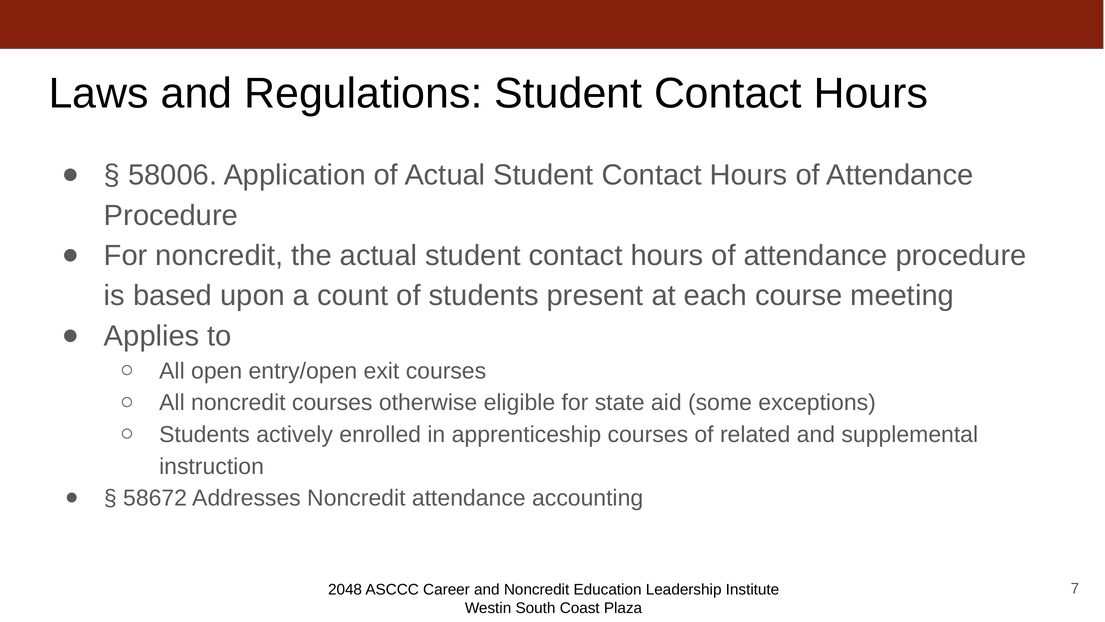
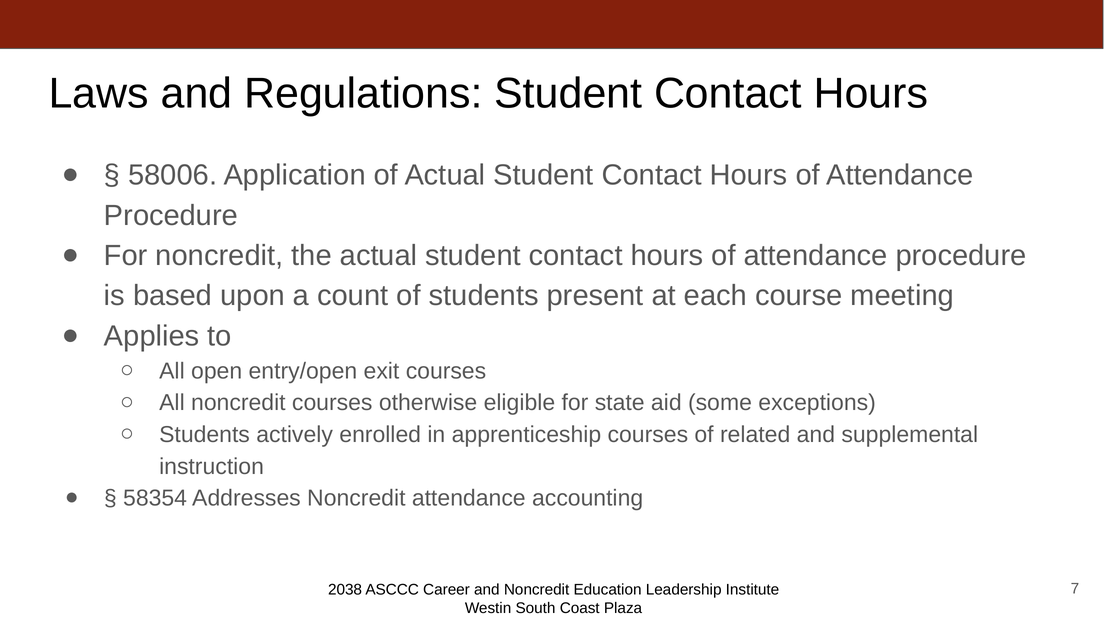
58672: 58672 -> 58354 (155, 498)
2048: 2048 -> 2038 (345, 589)
